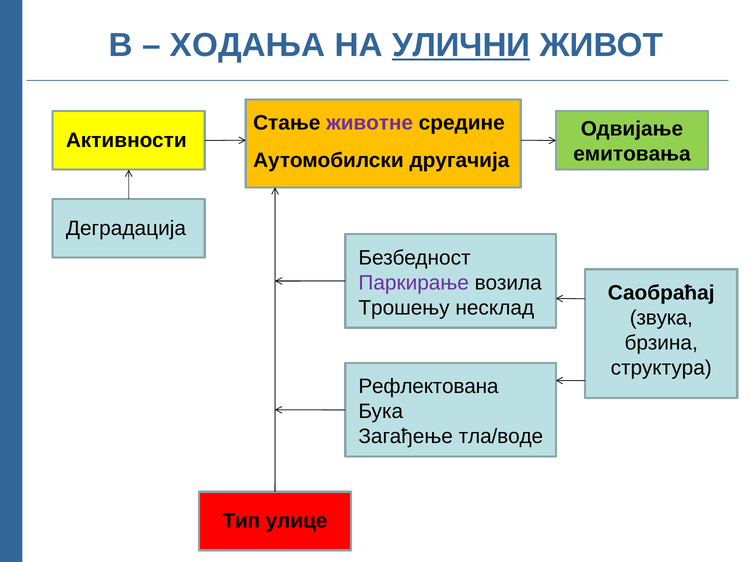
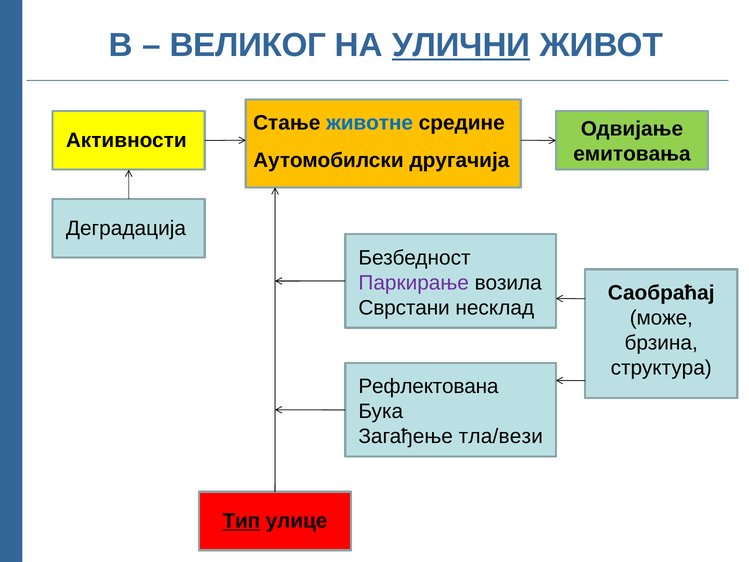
ХОДАЊА: ХОДАЊА -> ВЕЛИКОГ (248, 45)
животне colour: purple -> blue (370, 123)
Трошењу: Трошењу -> Сврстани (404, 308)
звука: звука -> може (661, 318)
тла/воде: тла/воде -> тла/вези (501, 436)
Тип underline: none -> present (241, 521)
